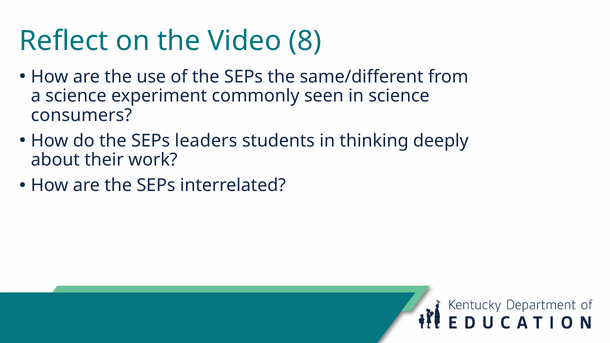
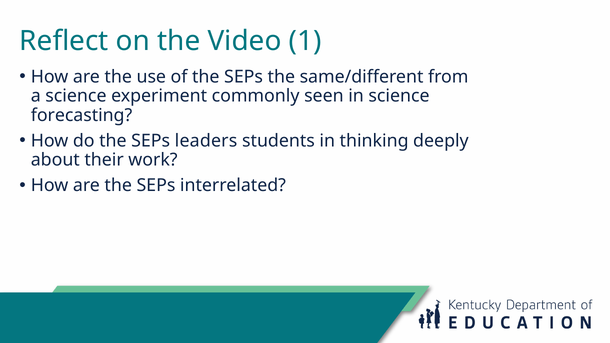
8: 8 -> 1 (305, 41)
consumers: consumers -> forecasting (82, 115)
